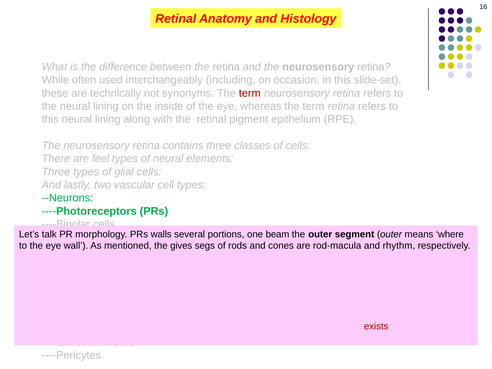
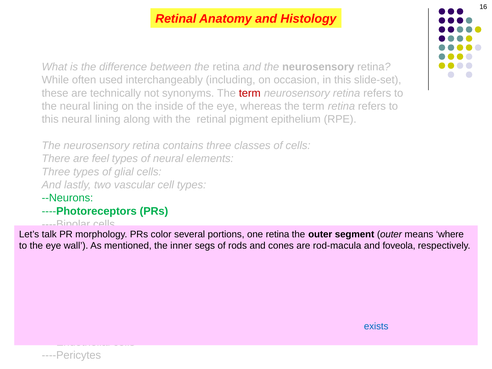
walls: walls -> color (161, 234)
one beam: beam -> retina (278, 234)
gives: gives -> inner (181, 246)
rhythm: rhythm -> foveola (399, 246)
exists colour: red -> blue (376, 326)
